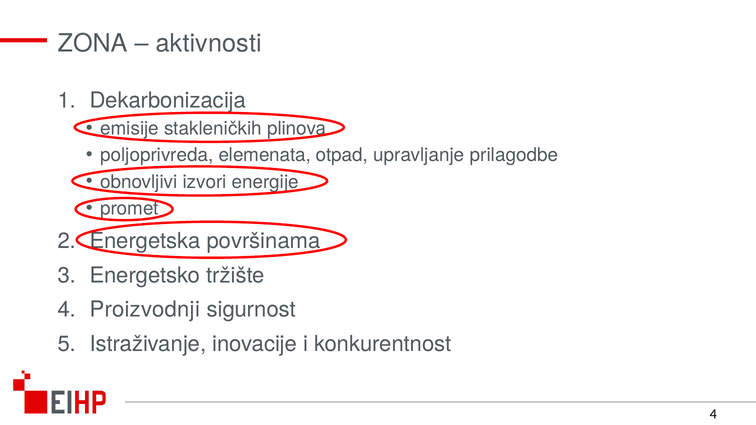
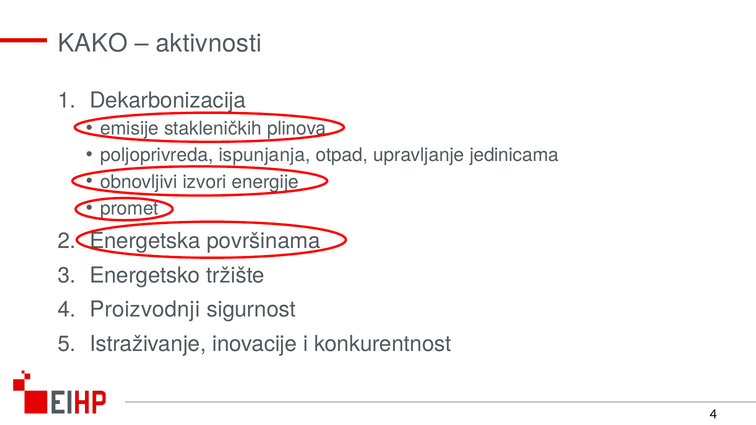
ZONA: ZONA -> KAKO (93, 43)
elemenata: elemenata -> ispunjanja (265, 155)
prilagodbe: prilagodbe -> jedinicama (514, 155)
